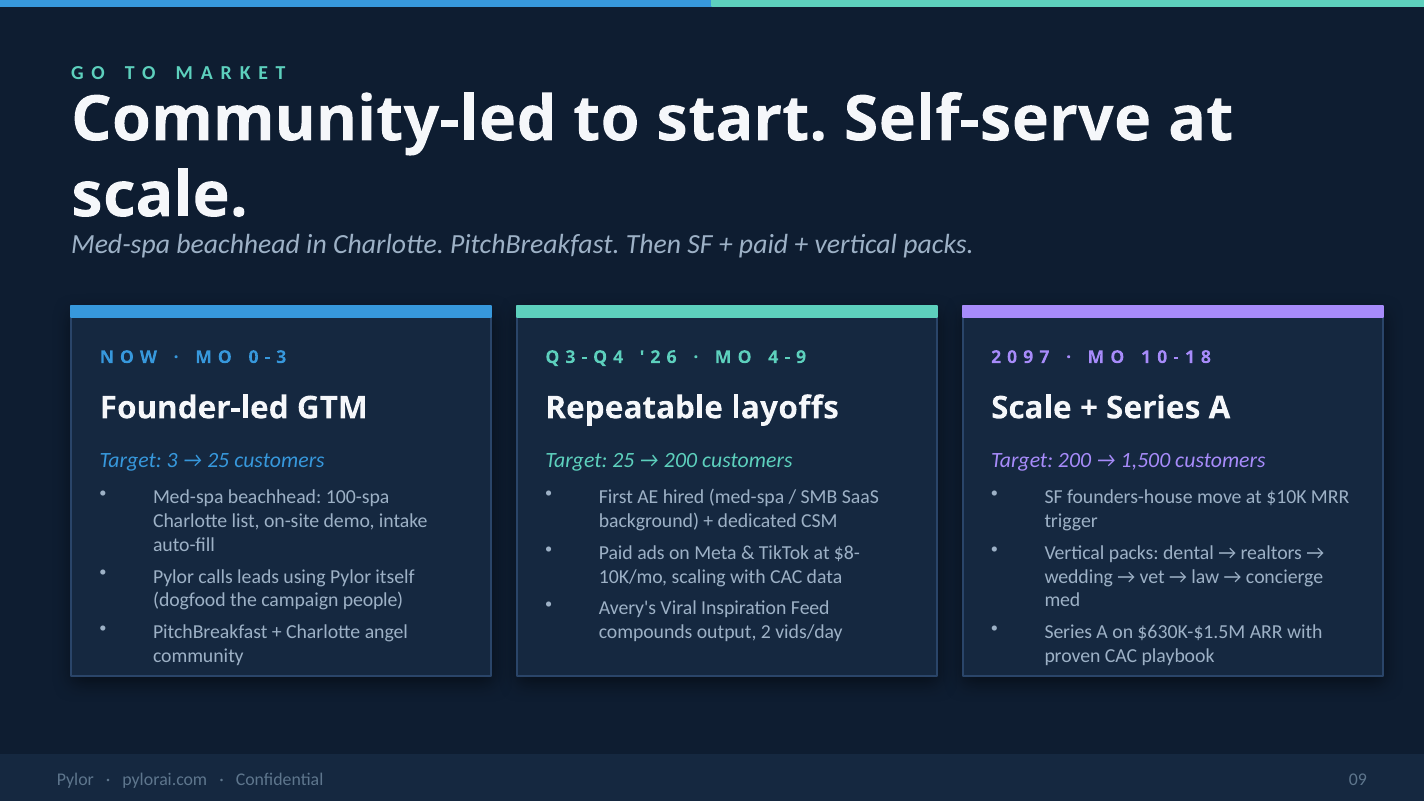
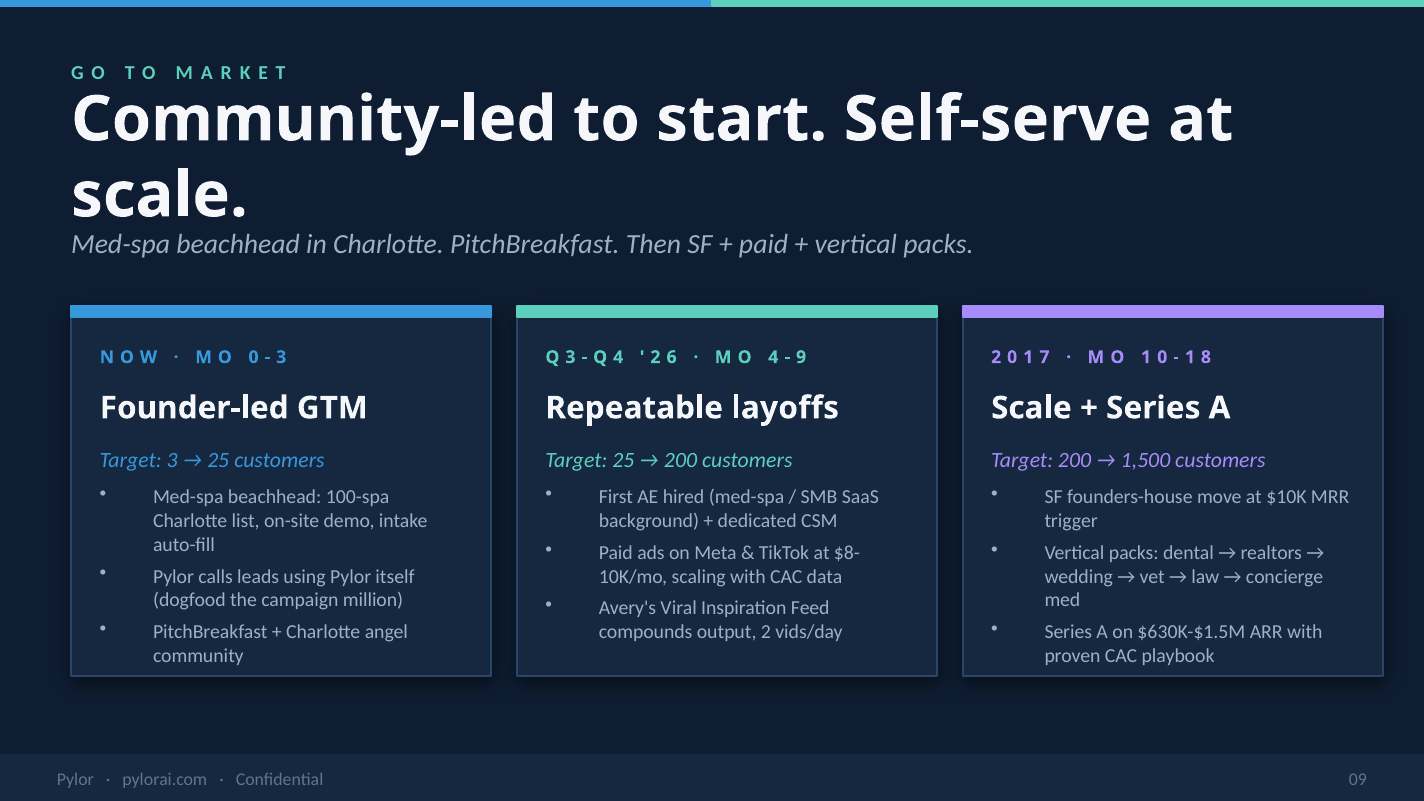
9: 9 -> 1 (1028, 357)
people: people -> million (373, 600)
